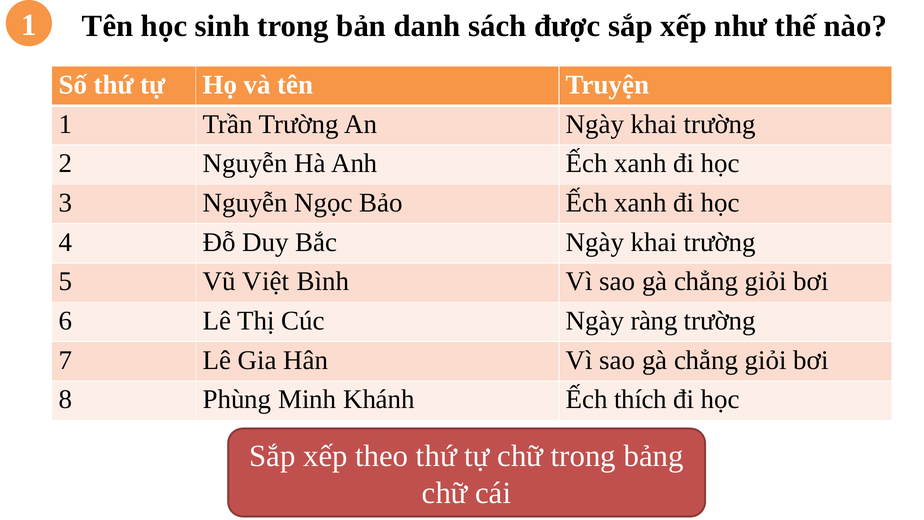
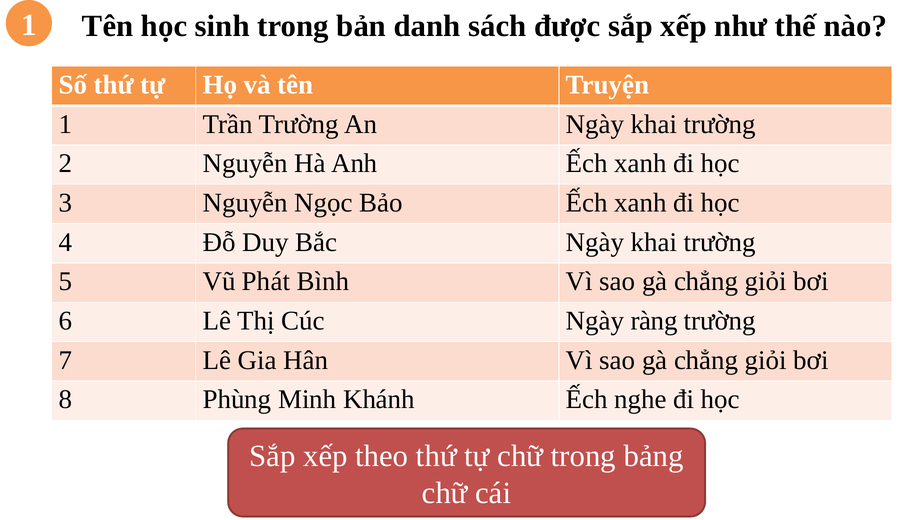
Việt: Việt -> Phát (266, 281)
thích: thích -> nghe (640, 399)
